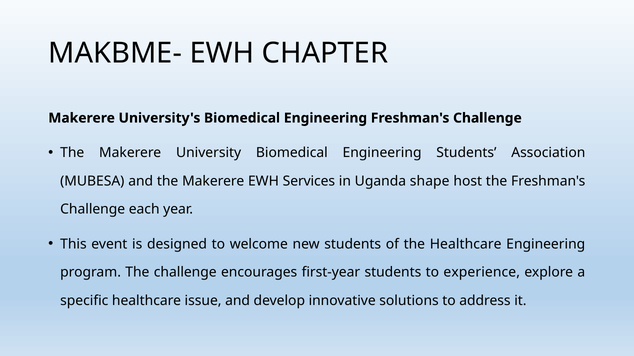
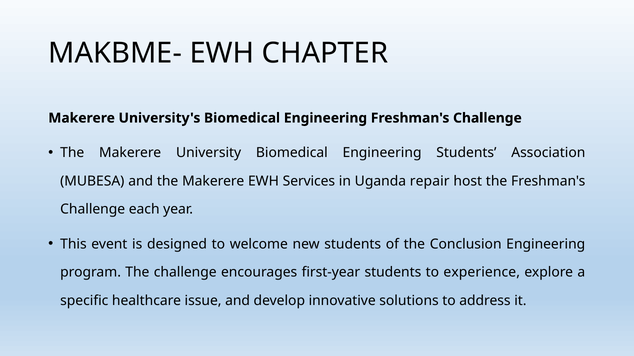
shape: shape -> repair (430, 181)
the Healthcare: Healthcare -> Conclusion (466, 245)
